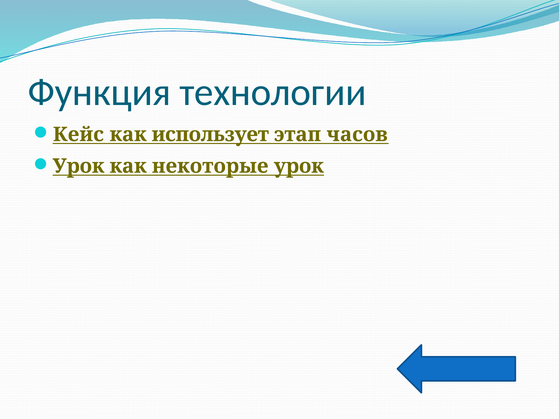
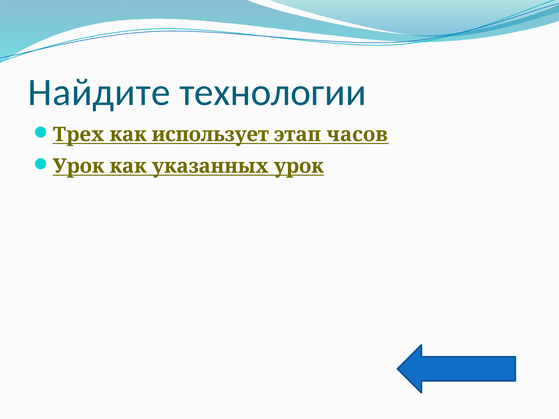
Функция: Функция -> Найдите (99, 92)
Кейс: Кейс -> Трех (78, 135)
некоторые: некоторые -> указанных (210, 166)
